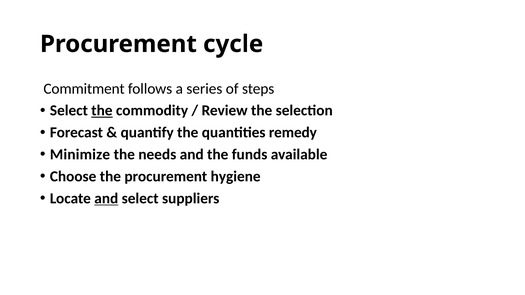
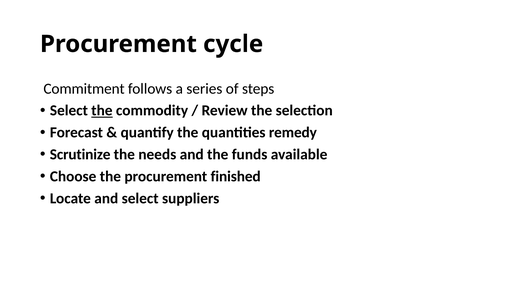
Minimize: Minimize -> Scrutinize (80, 155)
hygiene: hygiene -> finished (236, 177)
and underline: present -> none (106, 199)
